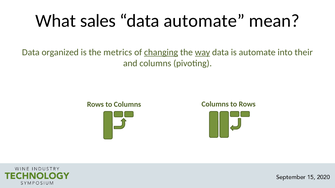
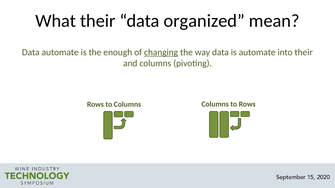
What sales: sales -> their (98, 21)
data automate: automate -> organized (204, 21)
Data organized: organized -> automate (60, 52)
metrics: metrics -> enough (118, 52)
way underline: present -> none (202, 52)
